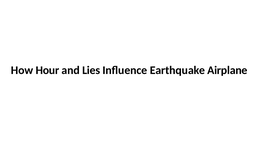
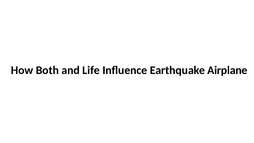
Hour: Hour -> Both (47, 70)
Lies: Lies -> Life (91, 70)
